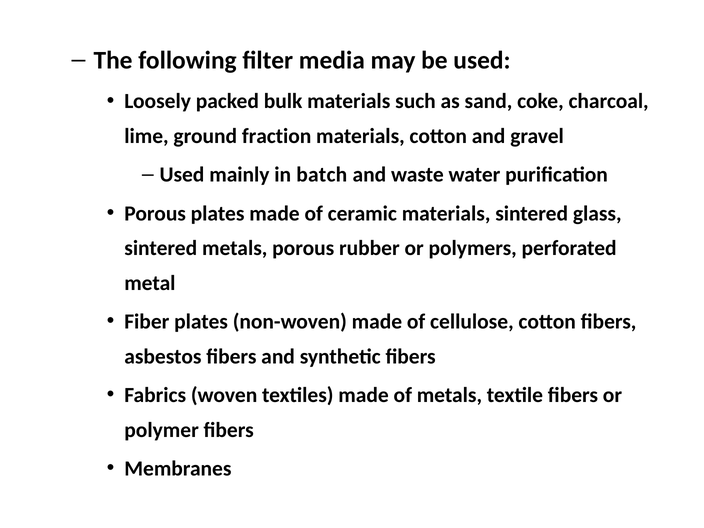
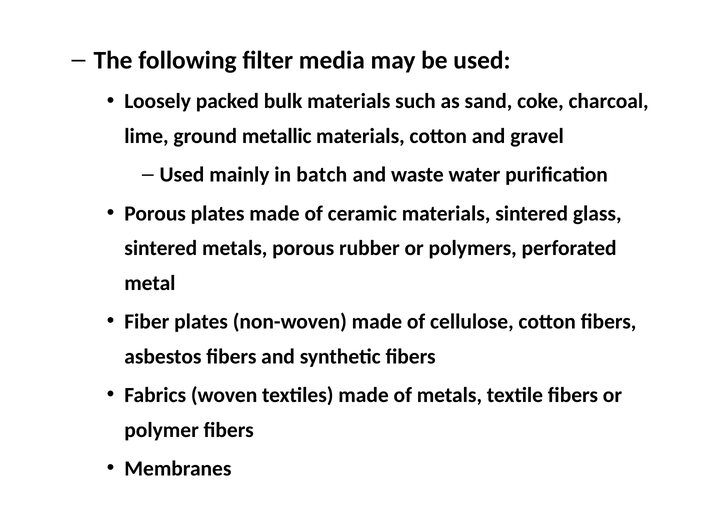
fraction: fraction -> metallic (277, 136)
